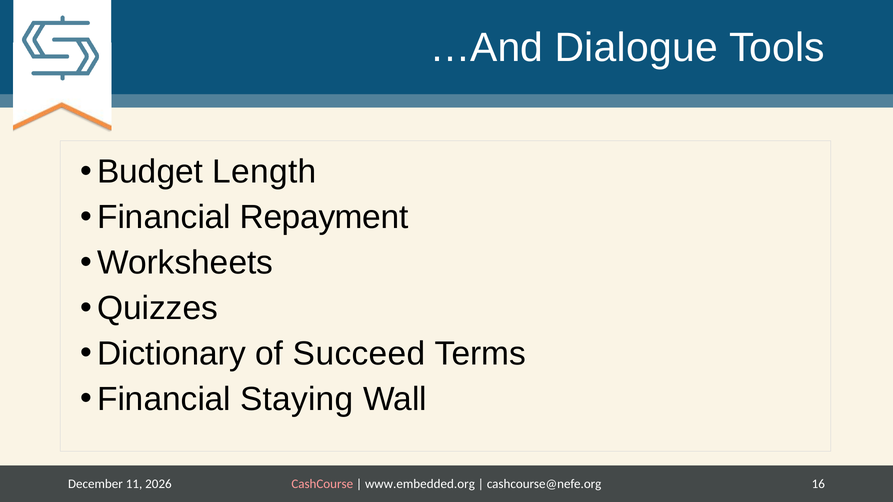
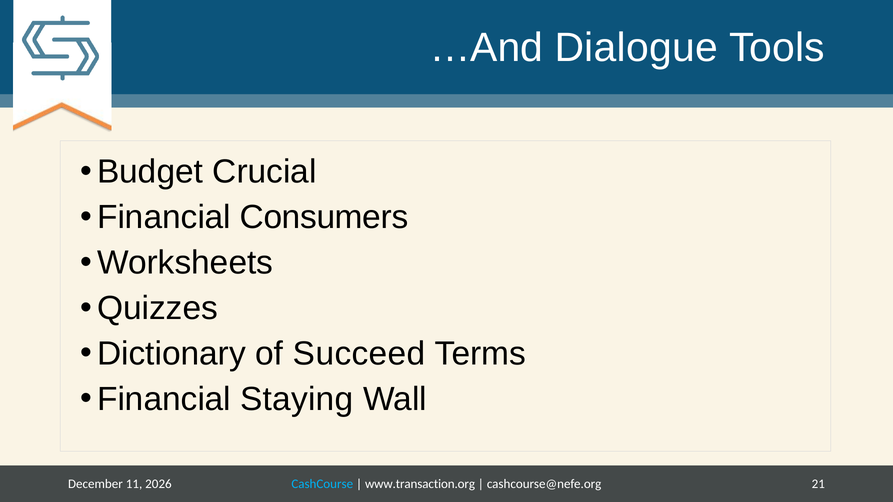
Length: Length -> Crucial (264, 172)
Repayment: Repayment -> Consumers (324, 217)
CashCourse colour: pink -> light blue (322, 484)
www.embedded.org: www.embedded.org -> www.transaction.org (420, 484)
16: 16 -> 21 (818, 484)
